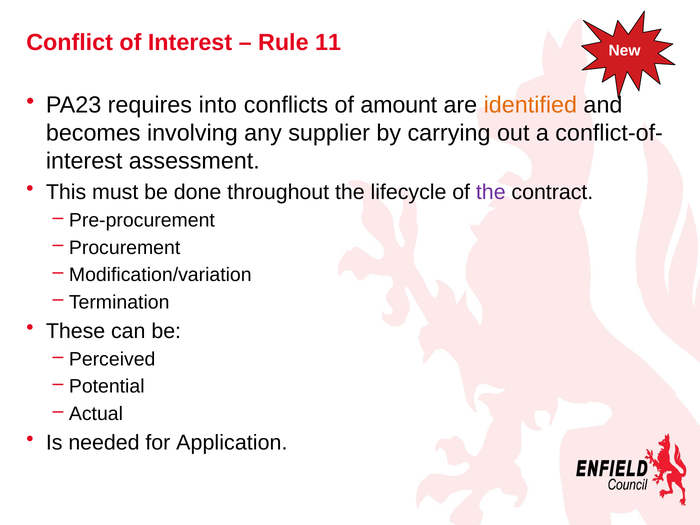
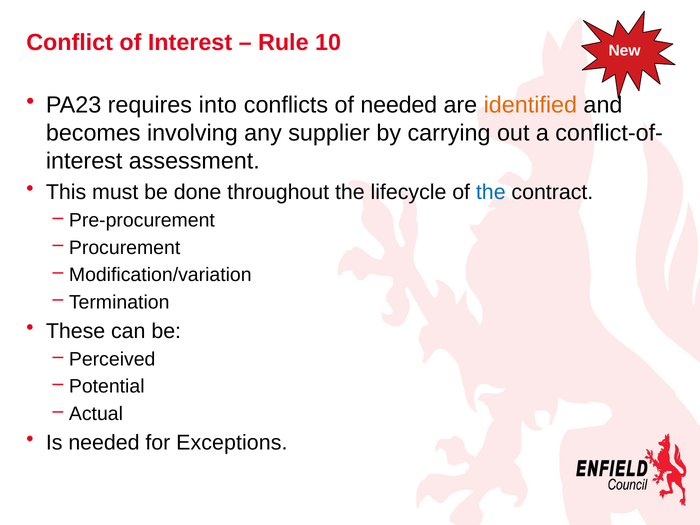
11: 11 -> 10 (328, 42)
of amount: amount -> needed (399, 105)
the colour: purple -> blue (491, 192)
Application: Application -> Exceptions (232, 443)
